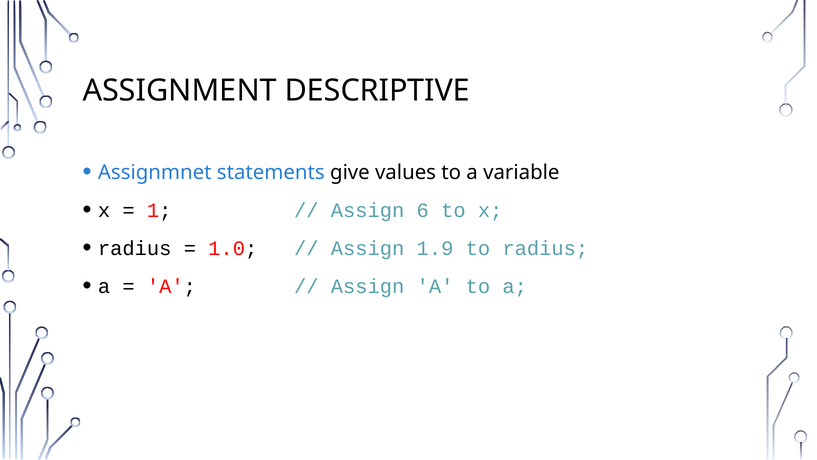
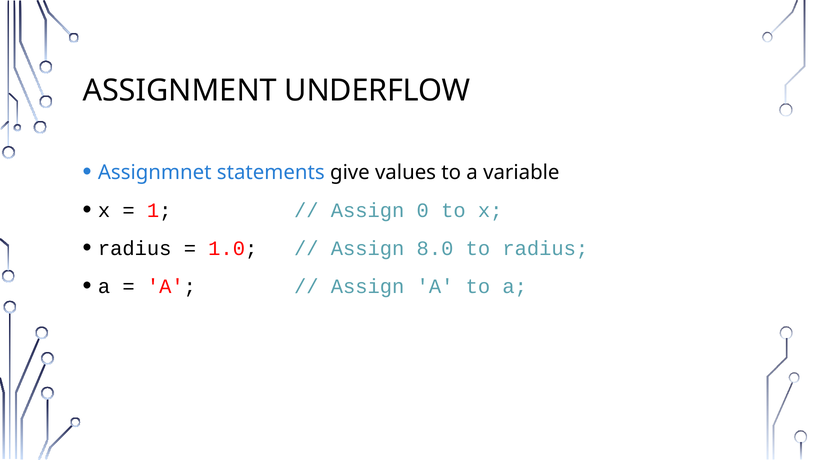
DESCRIPTIVE: DESCRIPTIVE -> UNDERFLOW (377, 91)
6: 6 -> 0 (423, 210)
1.9: 1.9 -> 8.0 (435, 248)
